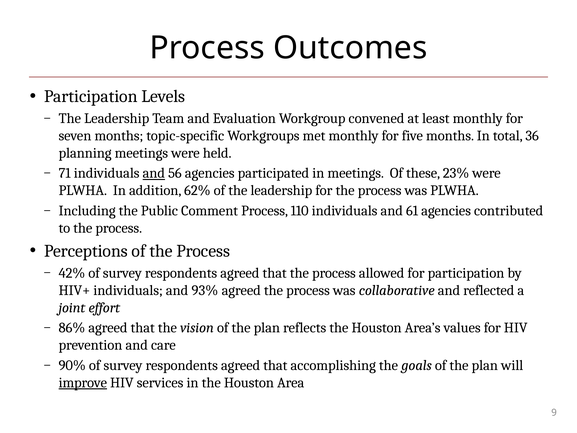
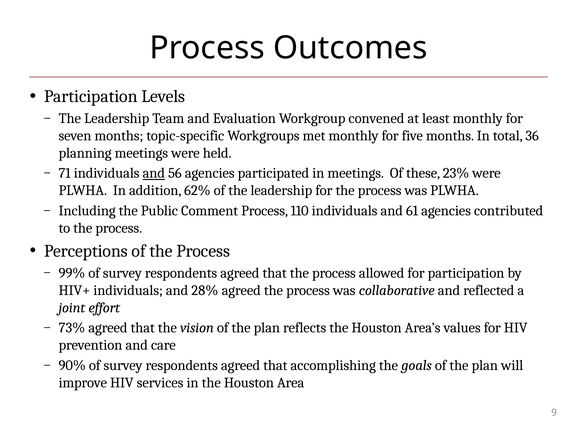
42%: 42% -> 99% (72, 273)
93%: 93% -> 28% (205, 290)
86%: 86% -> 73% (72, 328)
improve underline: present -> none (83, 382)
